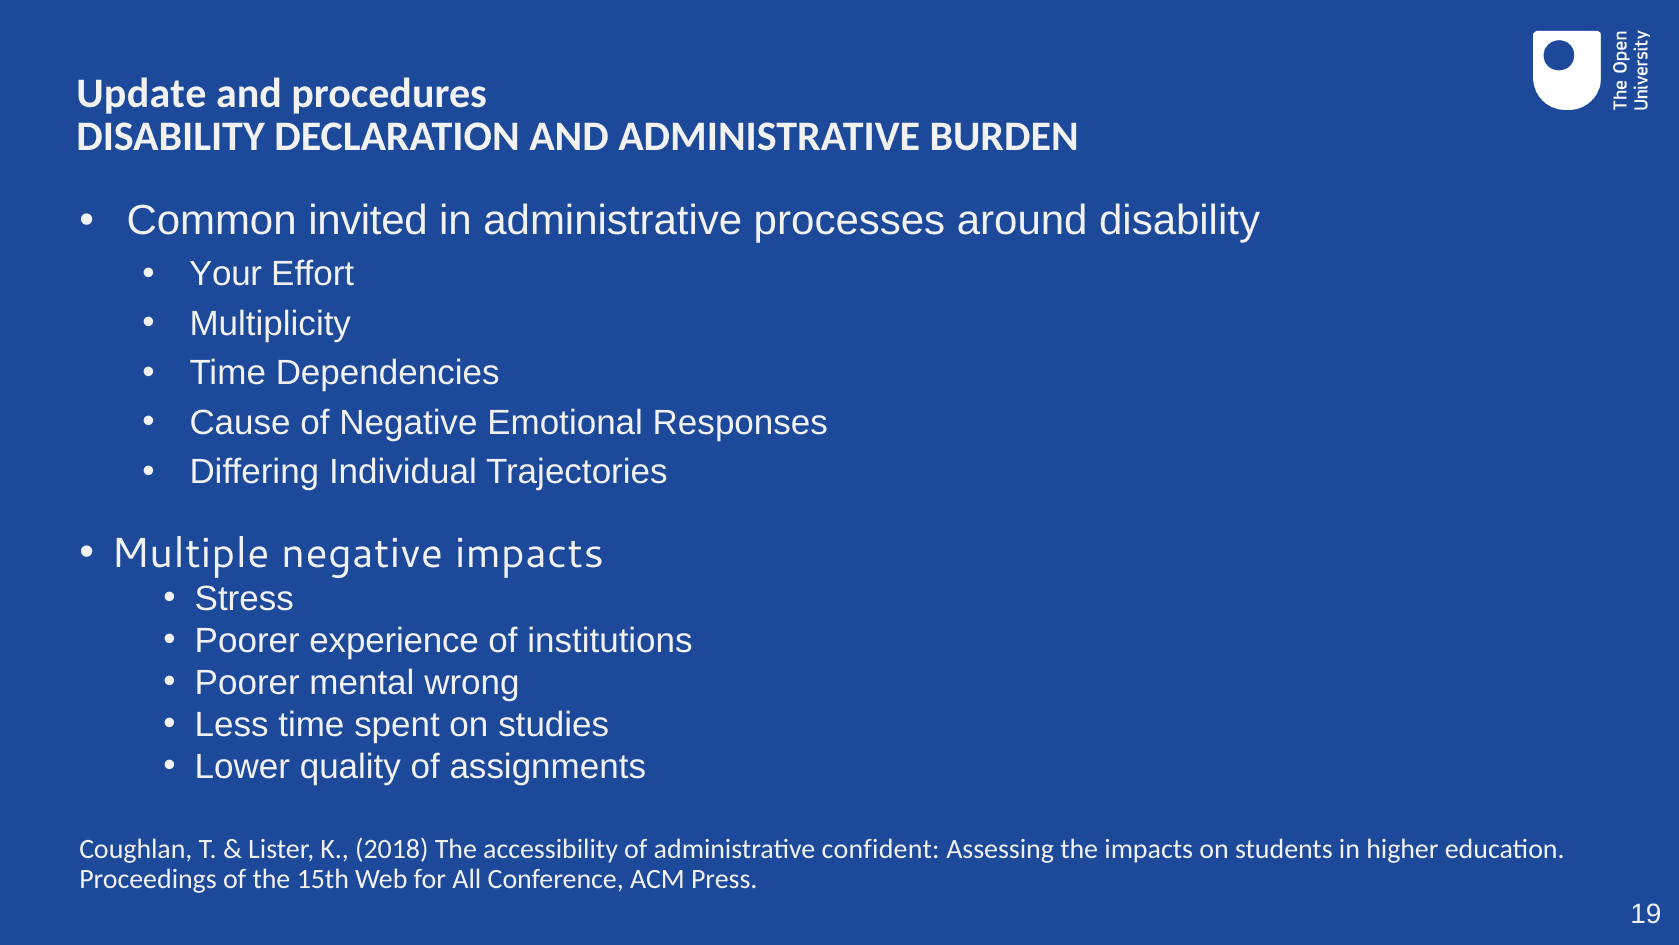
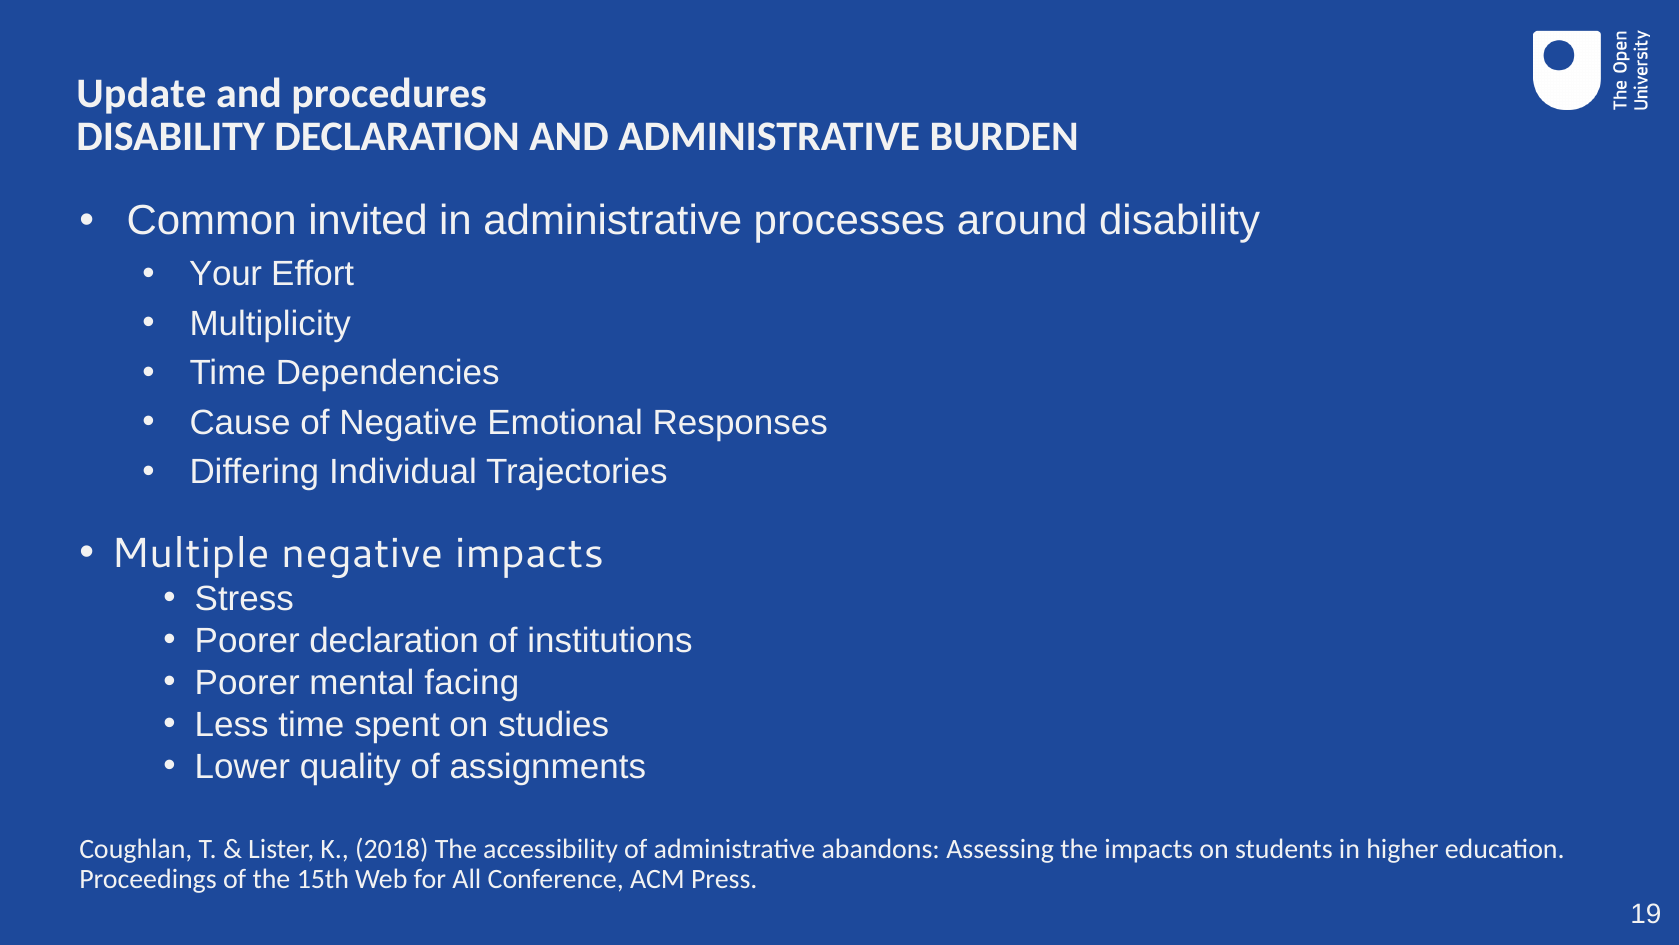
Poorer experience: experience -> declaration (394, 641)
wrong: wrong -> facing (472, 683)
confident: confident -> abandons (881, 849)
